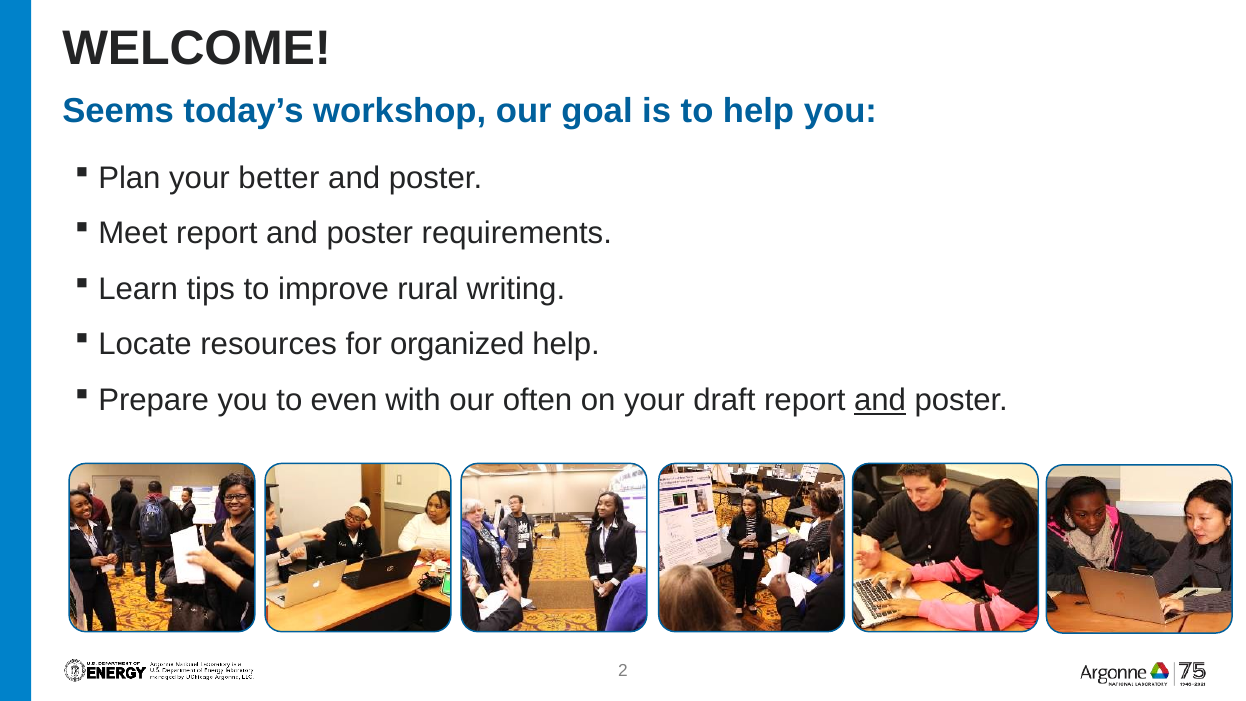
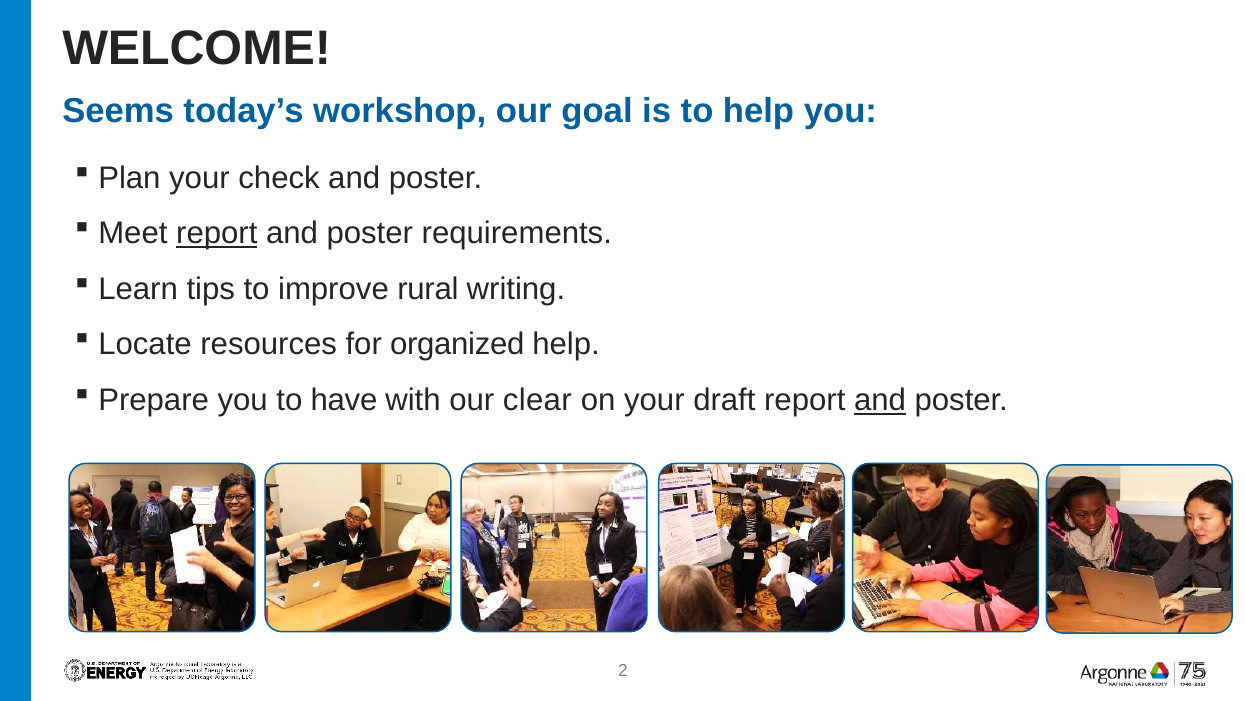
better: better -> check (279, 178)
report underline: none -> present (217, 233)
even: even -> have (344, 400)
often: often -> clear (537, 400)
